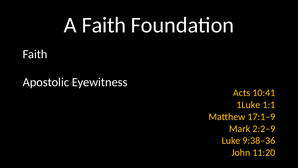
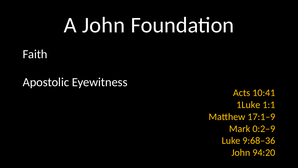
A Faith: Faith -> John (104, 25)
2:2–9: 2:2–9 -> 0:2–9 (264, 128)
9:38–36: 9:38–36 -> 9:68–36 (259, 140)
11:20: 11:20 -> 94:20 (264, 152)
